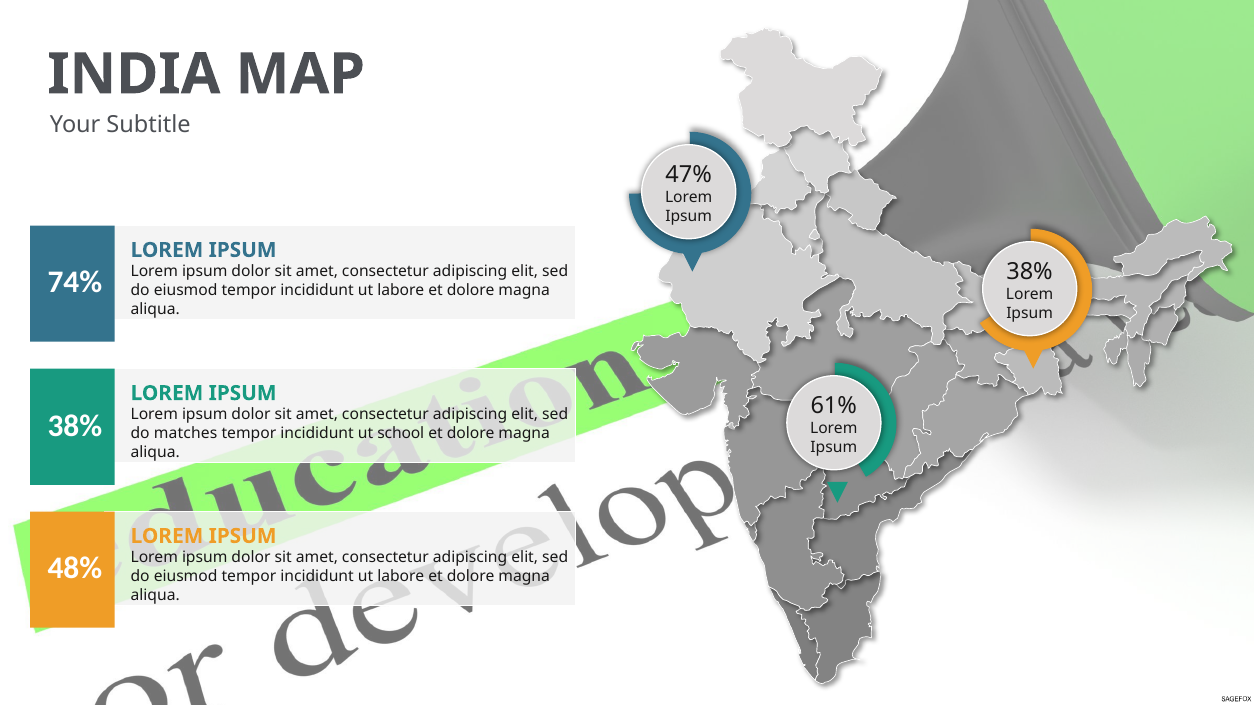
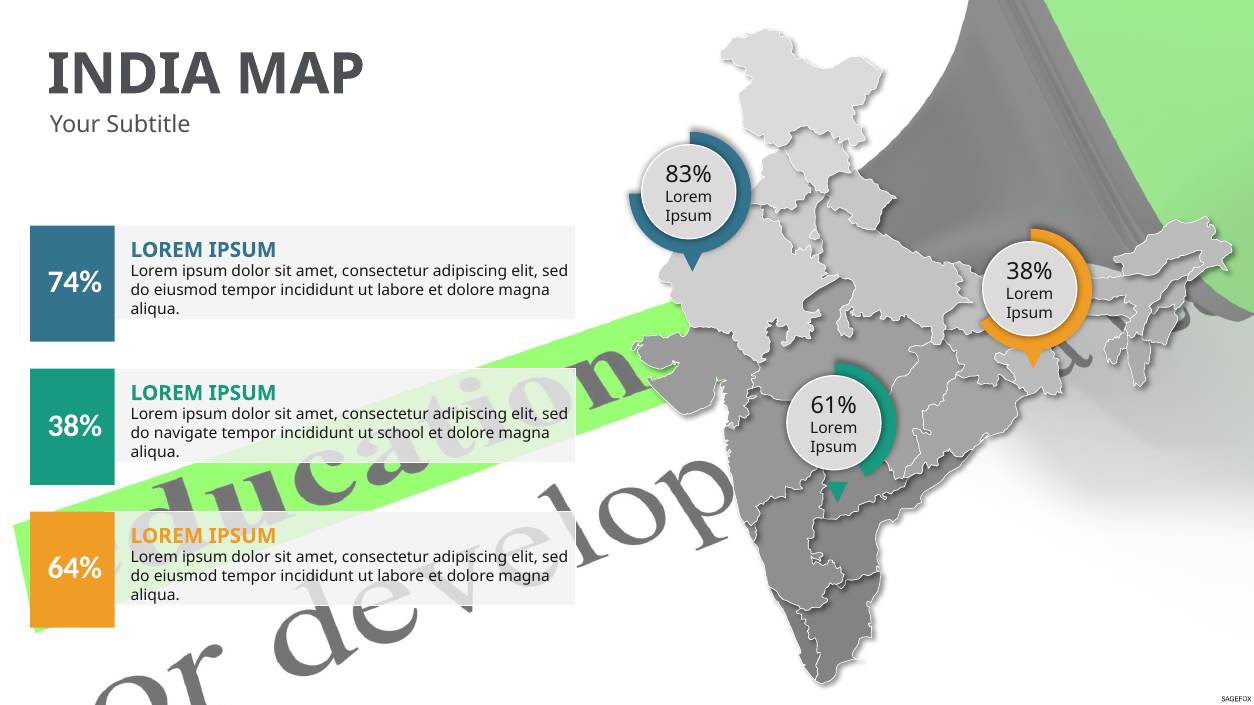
47%: 47% -> 83% (689, 175)
matches: matches -> navigate (186, 434)
48%: 48% -> 64% (75, 569)
